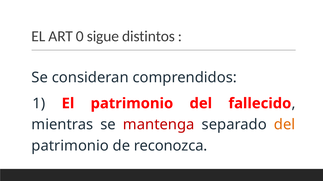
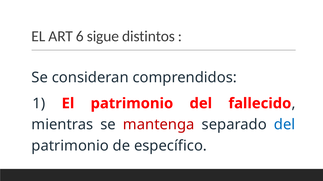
0: 0 -> 6 (80, 36)
del colour: orange -> blue (285, 125)
reconozca: reconozca -> específico (170, 146)
